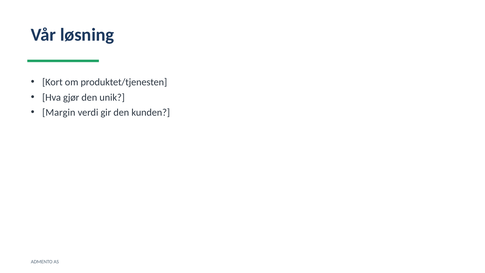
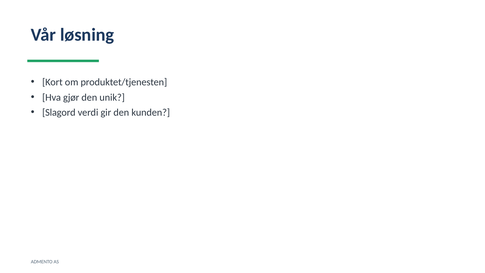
Margin: Margin -> Slagord (59, 112)
